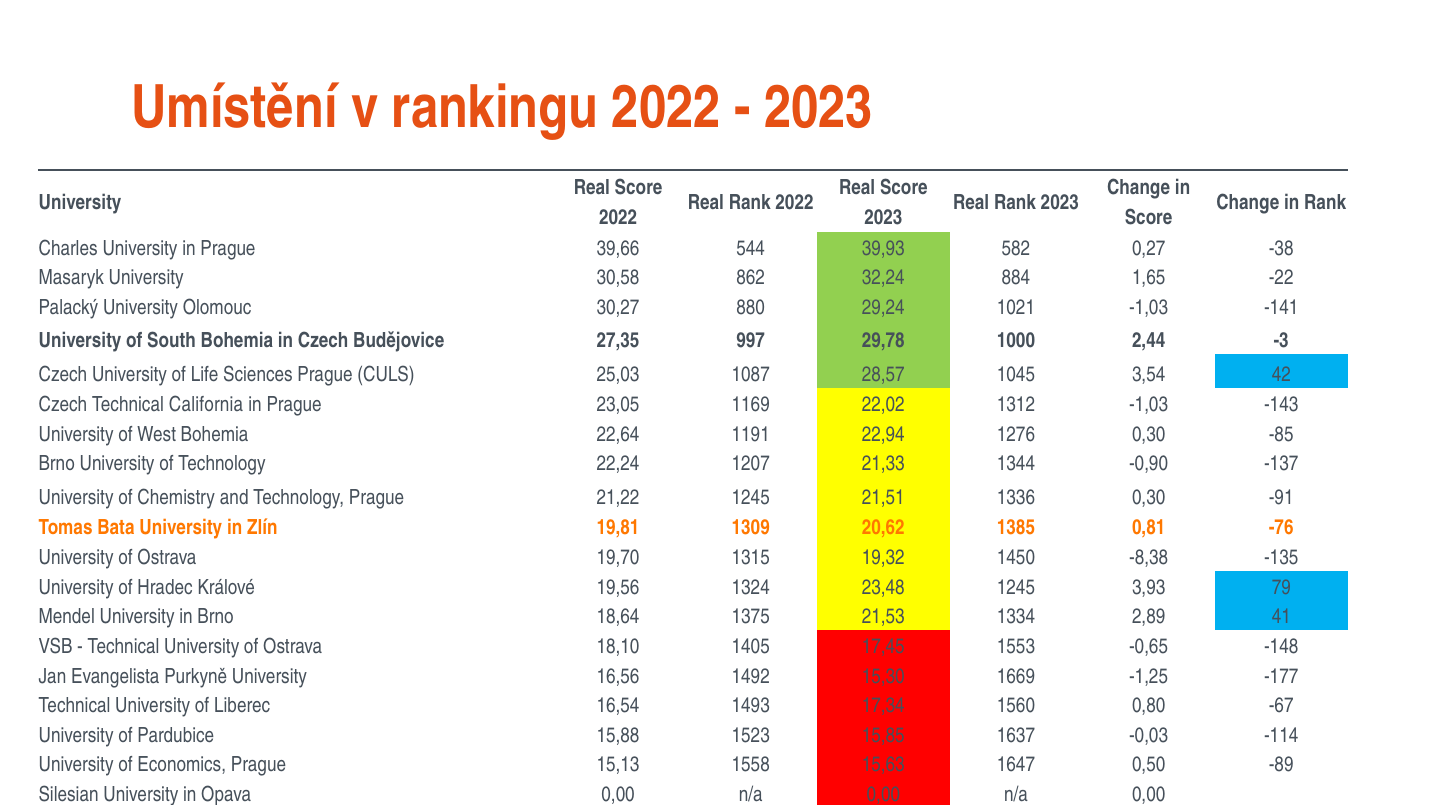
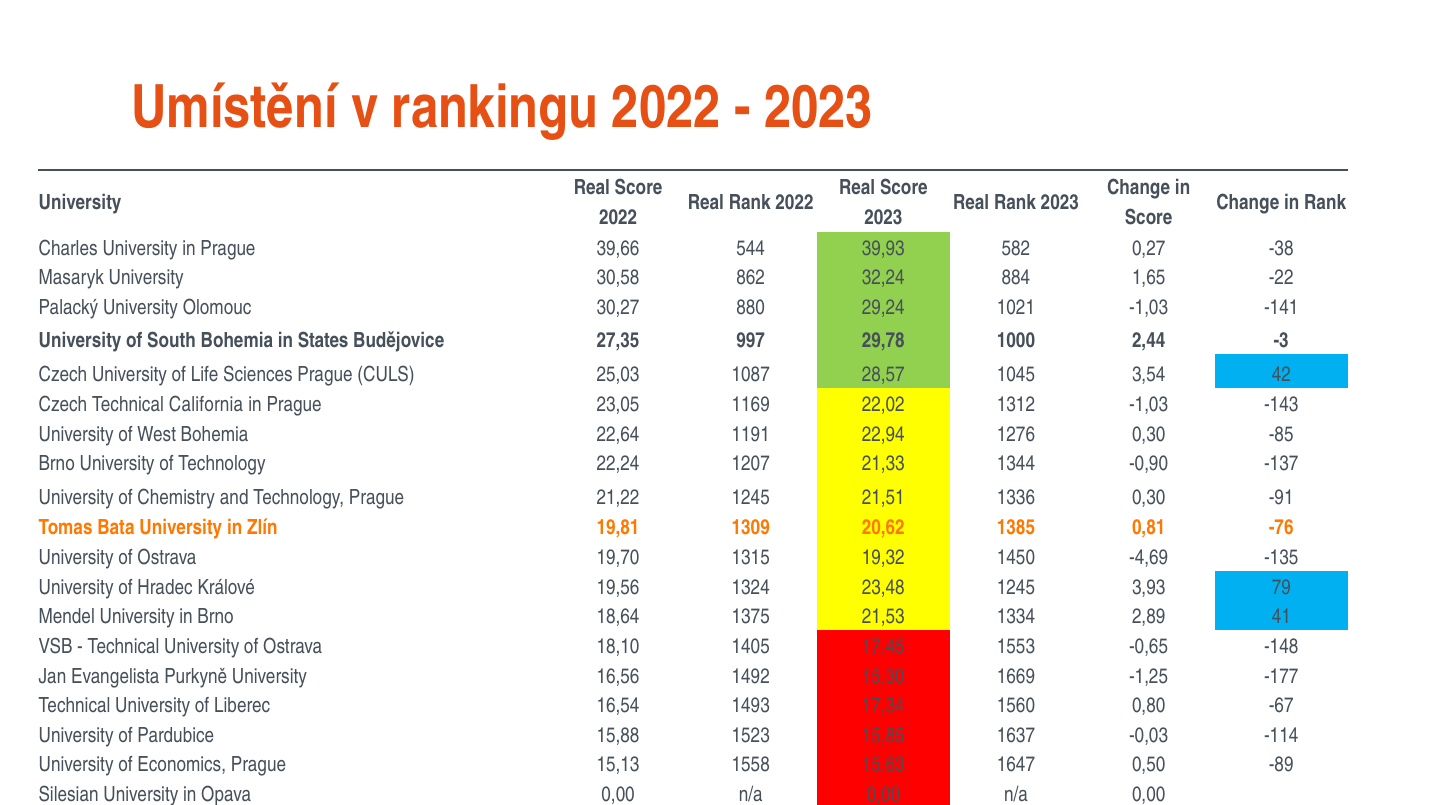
in Czech: Czech -> States (323, 341)
-8,38: -8,38 -> -4,69 (1149, 558)
